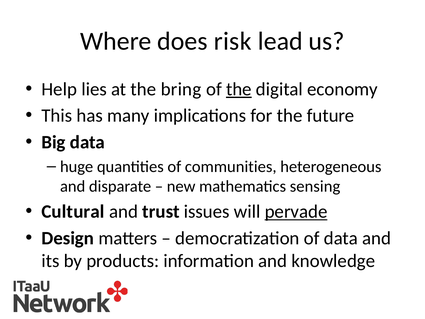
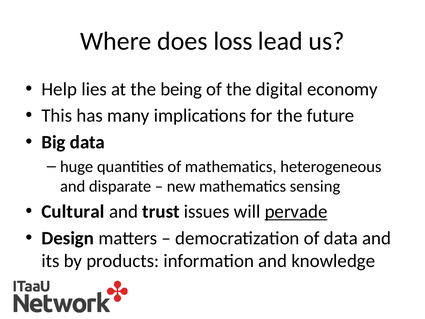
risk: risk -> loss (233, 41)
bring: bring -> being (181, 89)
the underline: present -> none (239, 89)
of communities: communities -> mathematics (231, 166)
